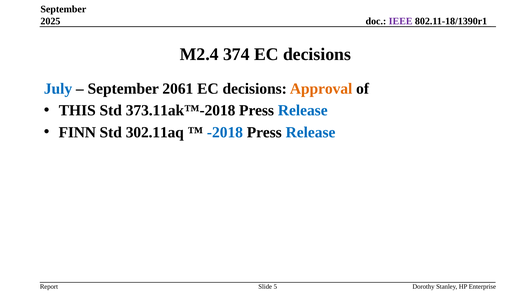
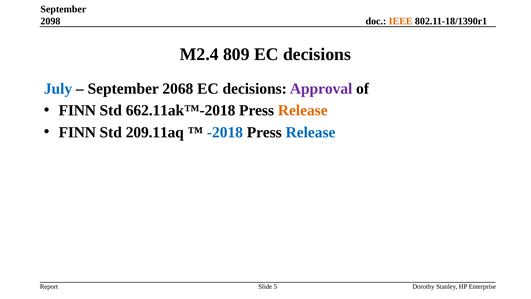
2025: 2025 -> 2098 (50, 21)
IEEE colour: purple -> orange (401, 21)
374: 374 -> 809 (236, 54)
2061: 2061 -> 2068 (178, 89)
Approval colour: orange -> purple (321, 89)
THIS: THIS -> FINN (77, 110)
373.11ak™-2018: 373.11ak™-2018 -> 662.11ak™-2018 (181, 110)
Release colour: blue -> orange (303, 110)
302.11aq: 302.11aq -> 209.11aq (155, 132)
